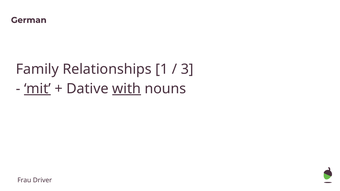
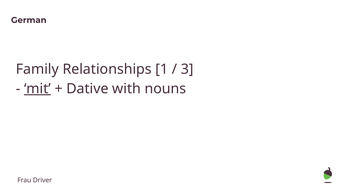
with underline: present -> none (127, 89)
